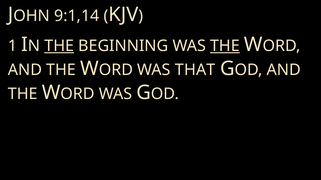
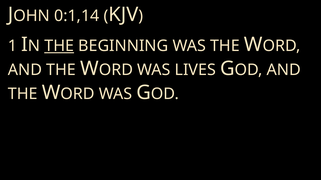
9:1,14: 9:1,14 -> 0:1,14 (77, 16)
THE underline: present -> none (225, 46)
THAT: THAT -> LIVES (195, 70)
